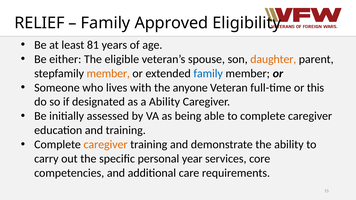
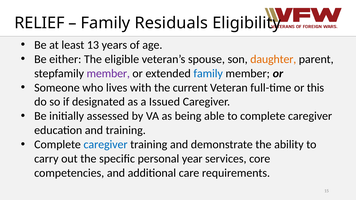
Approved: Approved -> Residuals (171, 23)
81: 81 -> 13 (93, 45)
member colour: orange -> purple (108, 73)
anyone: anyone -> current (190, 88)
a Ability: Ability -> Issued (164, 102)
caregiver colour: orange -> blue (106, 145)
